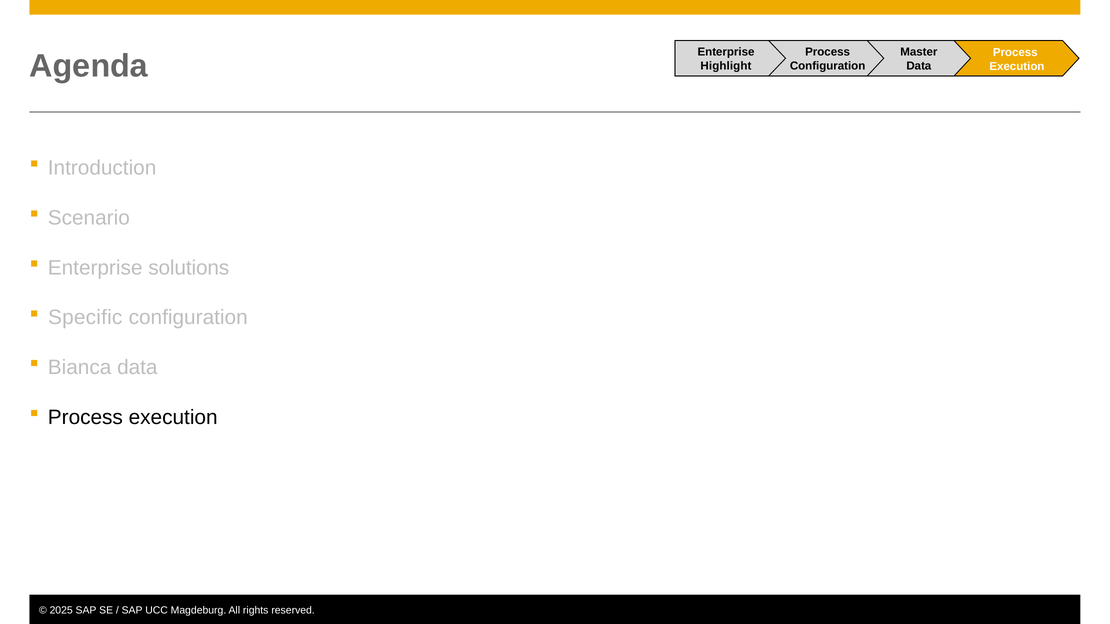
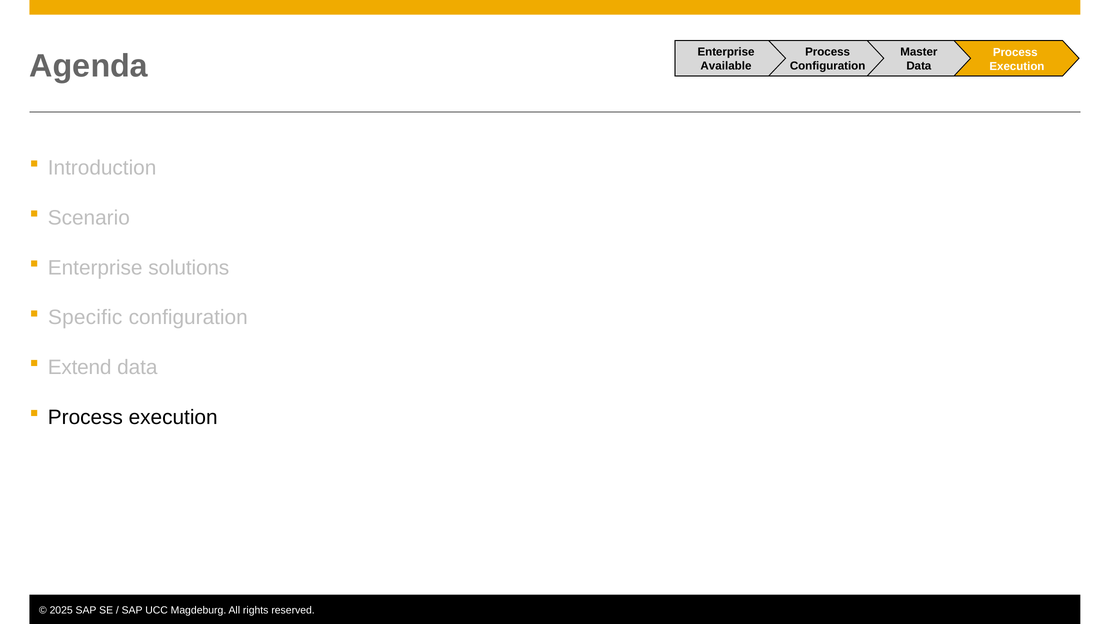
Highlight: Highlight -> Available (726, 66)
Bianca: Bianca -> Extend (80, 368)
